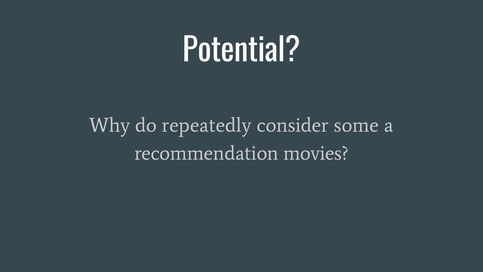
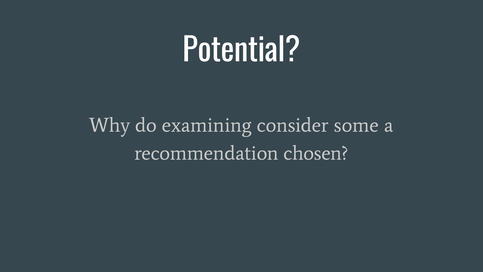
repeatedly: repeatedly -> examining (207, 125)
movies: movies -> chosen (316, 153)
